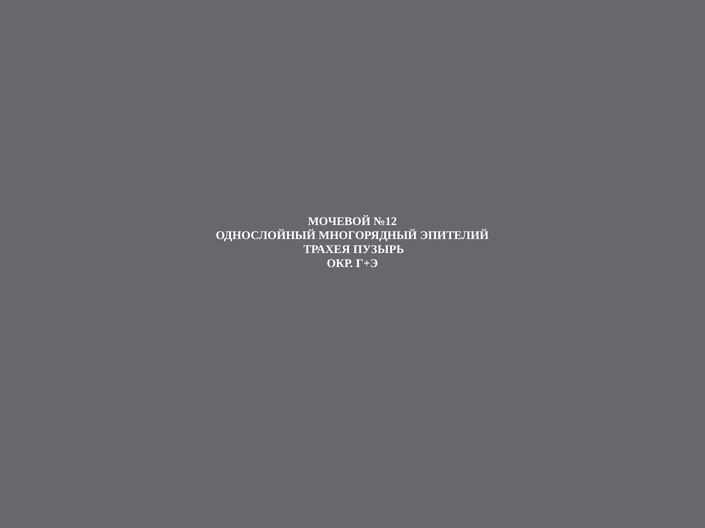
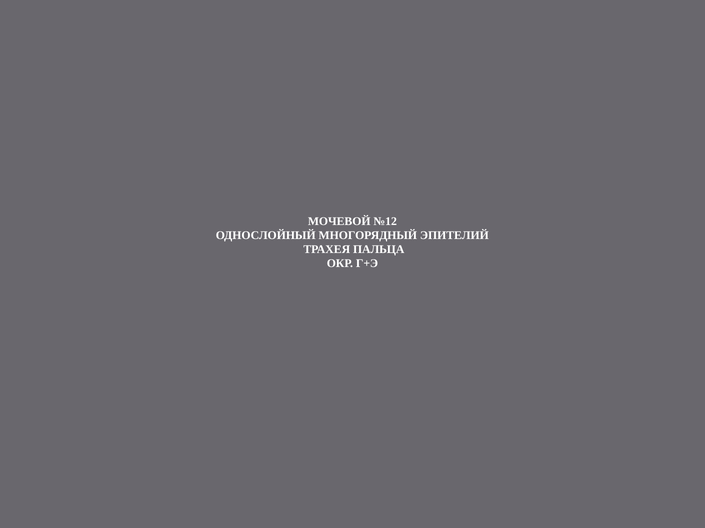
ПУЗЫРЬ: ПУЗЫРЬ -> ПАЛЬЦА (379, 250)
